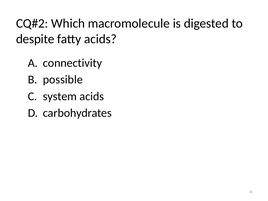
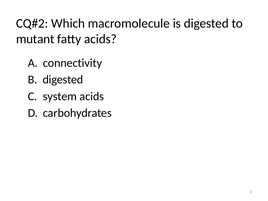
despite: despite -> mutant (35, 39)
possible: possible -> digested (63, 80)
